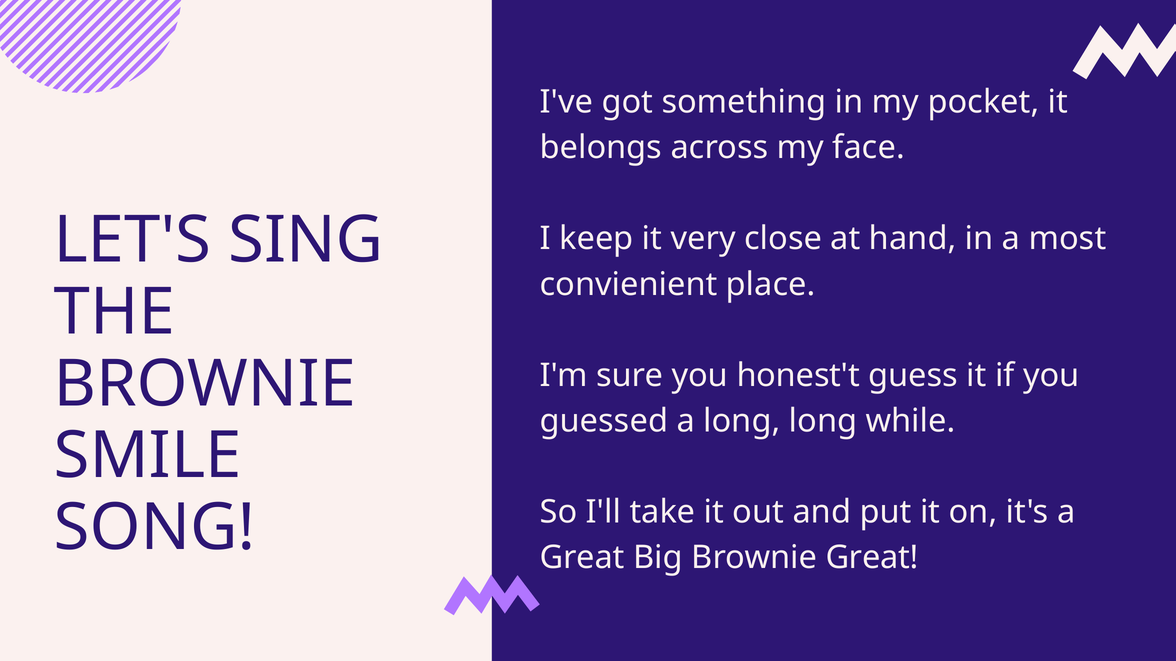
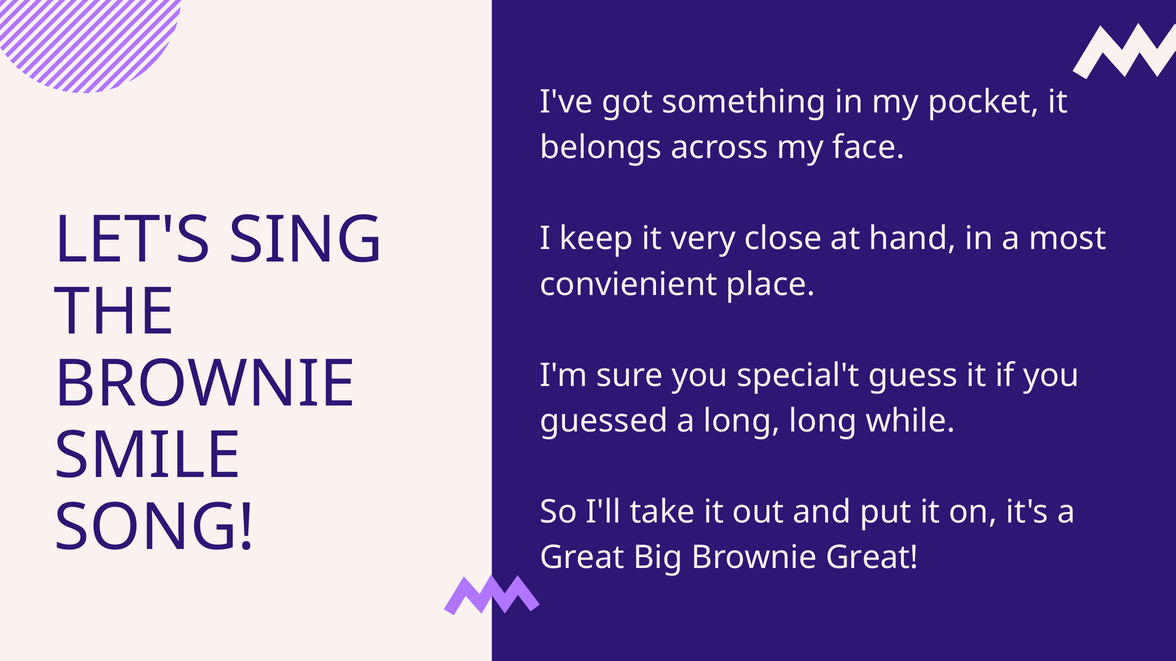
honest't: honest't -> special't (798, 376)
